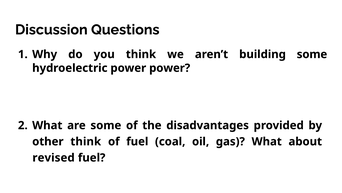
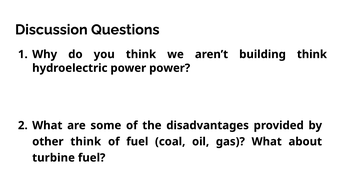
building some: some -> think (312, 54)
revised: revised -> turbine (54, 157)
